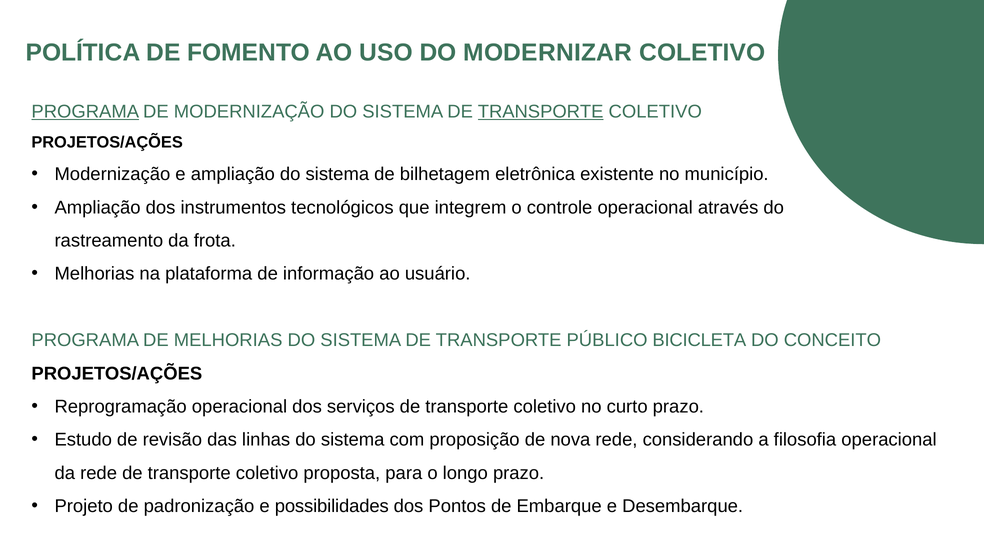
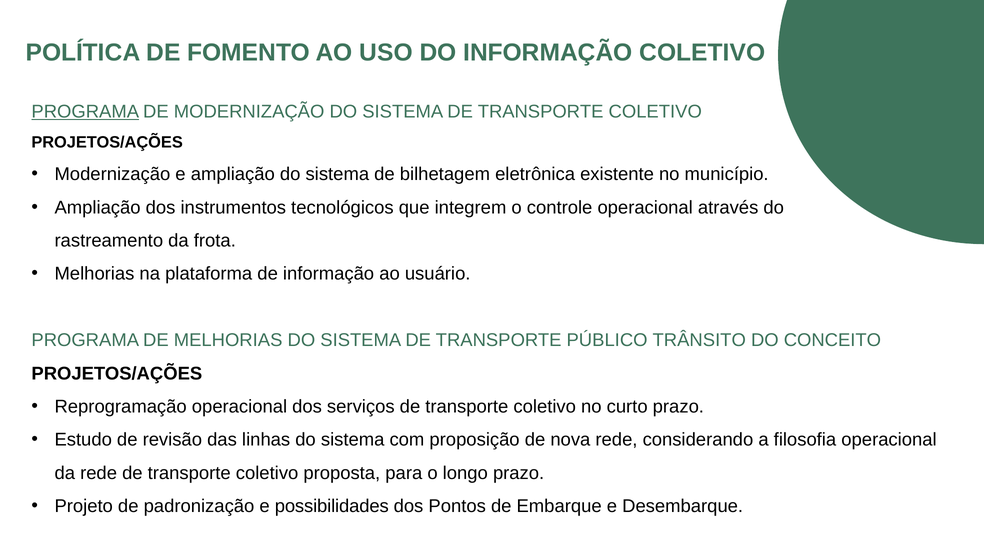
DO MODERNIZAR: MODERNIZAR -> INFORMAÇÃO (548, 53)
TRANSPORTE underline: present -> none (541, 112)
BICICLETA: BICICLETA -> TRÂNSITO (699, 341)
